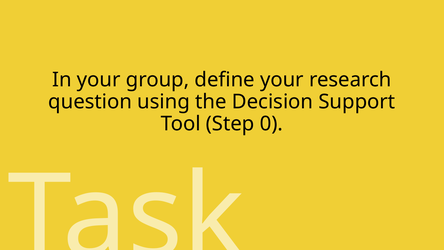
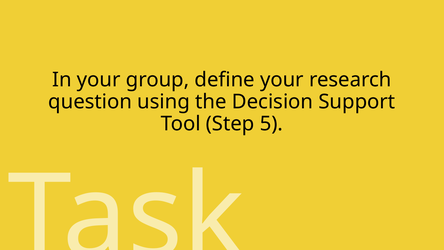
0: 0 -> 5 (271, 124)
